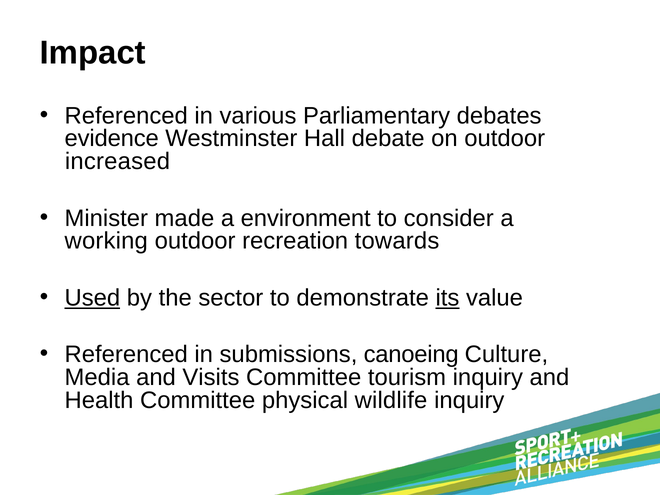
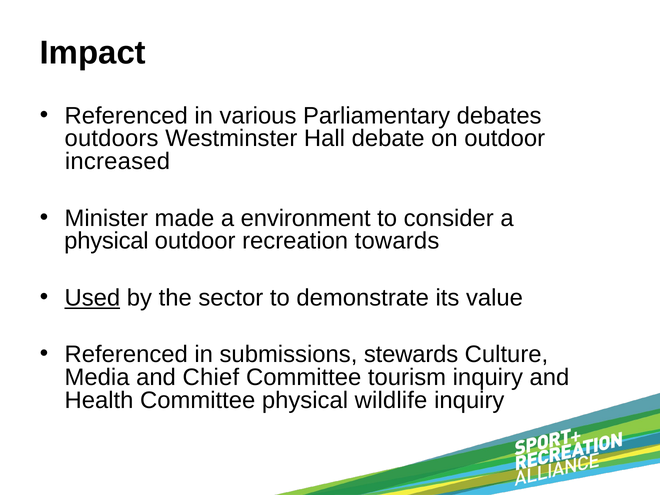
evidence: evidence -> outdoors (112, 139)
working: working -> physical (106, 241)
its underline: present -> none (447, 298)
canoeing: canoeing -> stewards (411, 355)
Visits: Visits -> Chief (211, 377)
